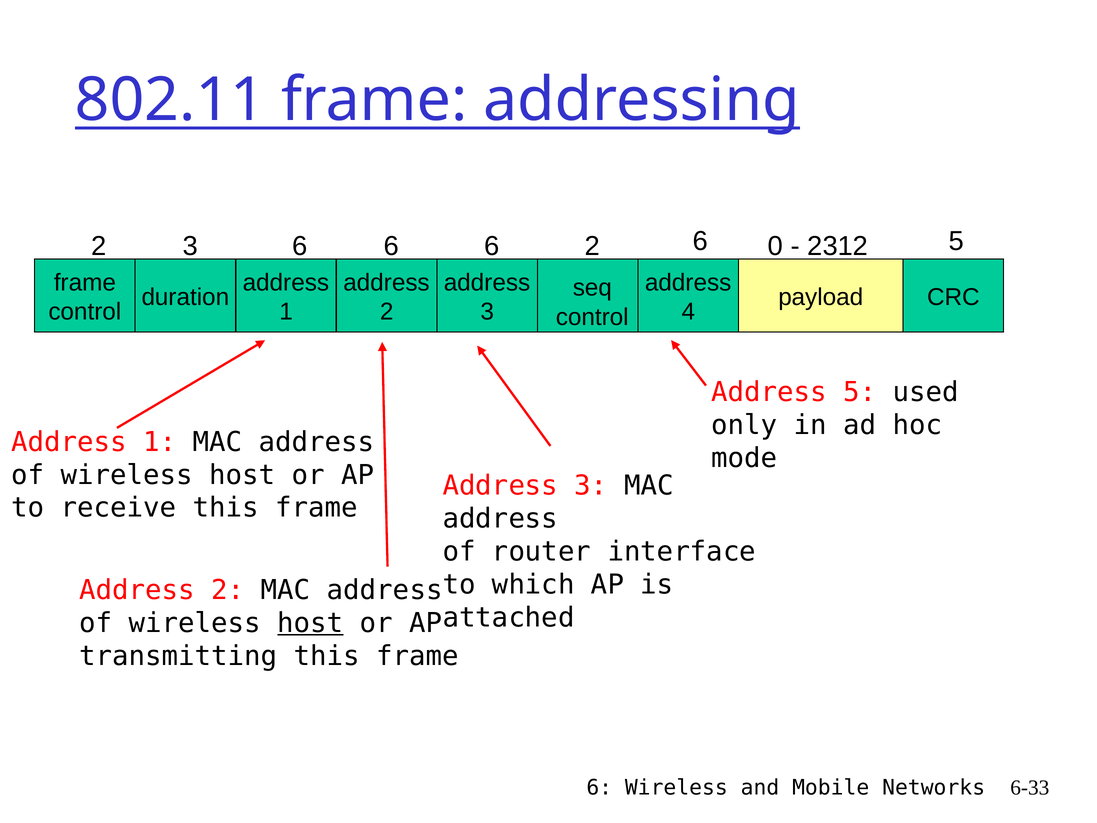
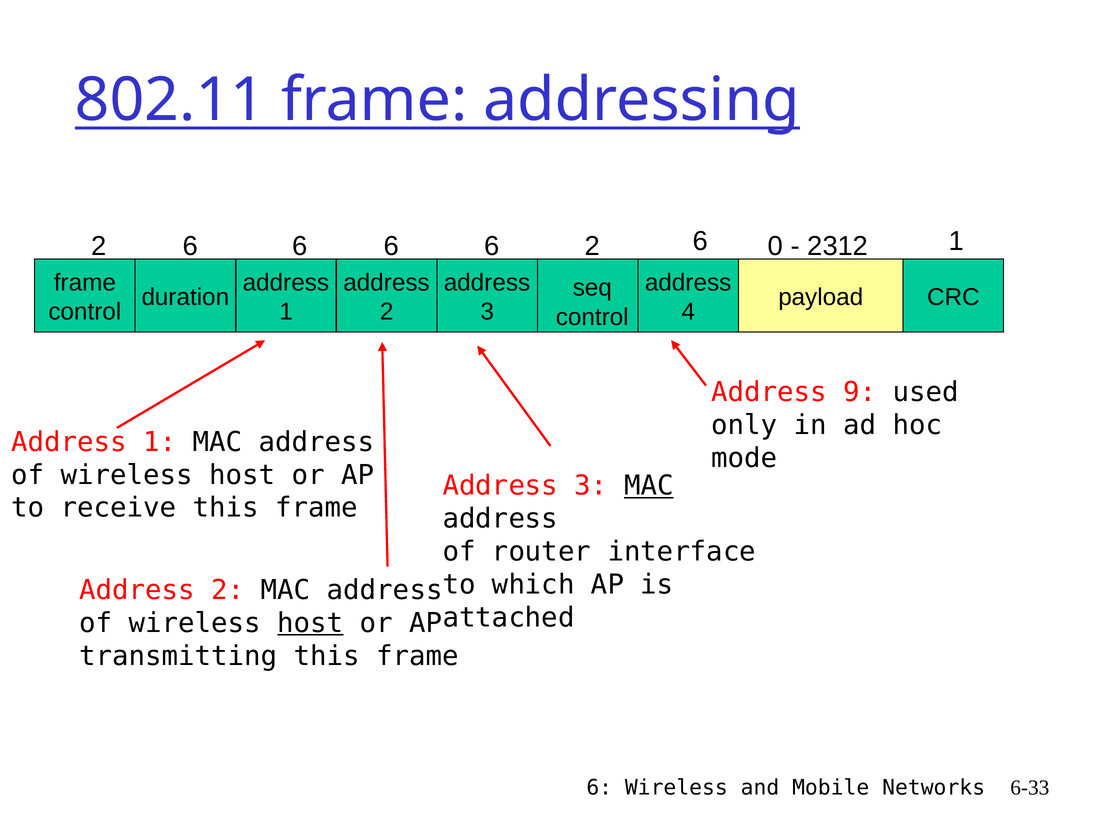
3: 3 -> 6 (190, 246)
2312 5: 5 -> 1 (956, 241)
Address 5: 5 -> 9 (860, 392)
MAC underline: none -> present (649, 486)
